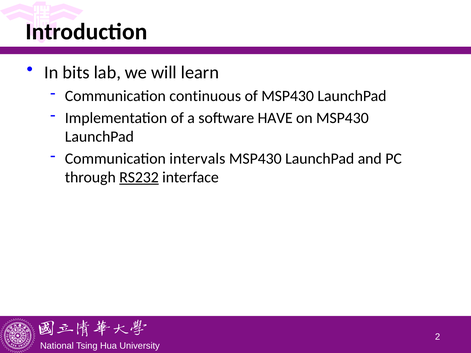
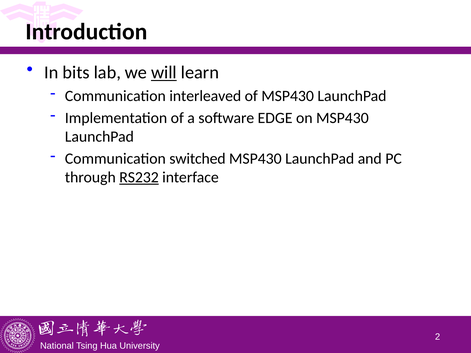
will underline: none -> present (164, 73)
continuous: continuous -> interleaved (205, 96)
HAVE: HAVE -> EDGE (275, 118)
intervals: intervals -> switched (197, 159)
